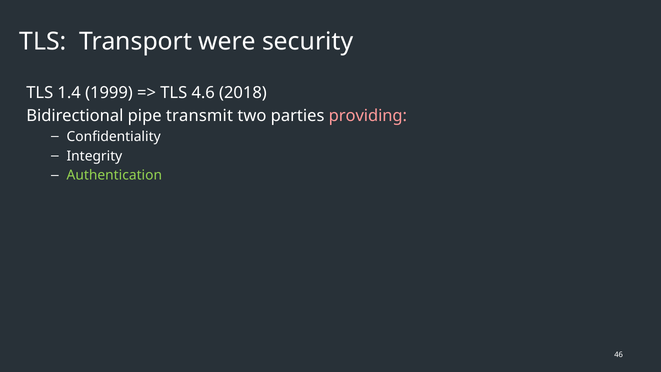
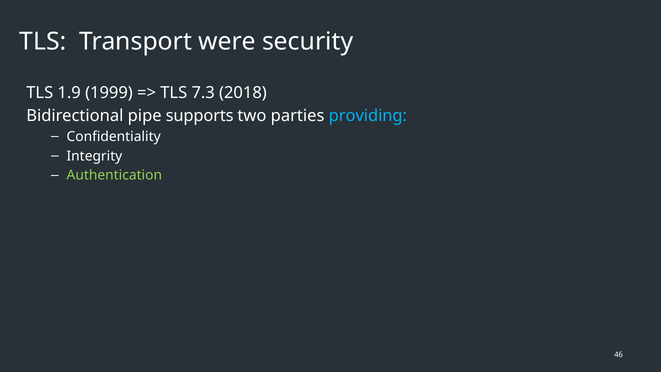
1.4: 1.4 -> 1.9 (69, 93)
4.6: 4.6 -> 7.3 (203, 93)
transmit: transmit -> supports (200, 116)
providing colour: pink -> light blue (368, 116)
